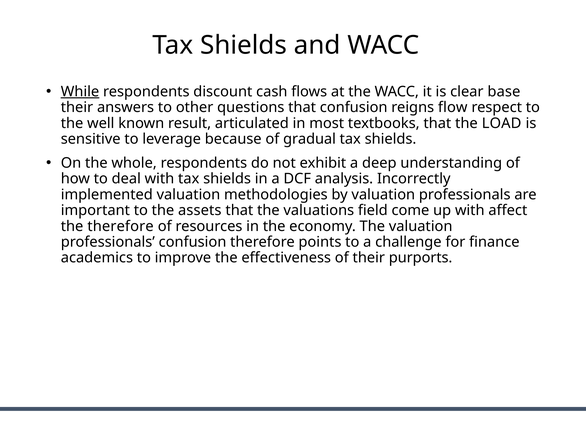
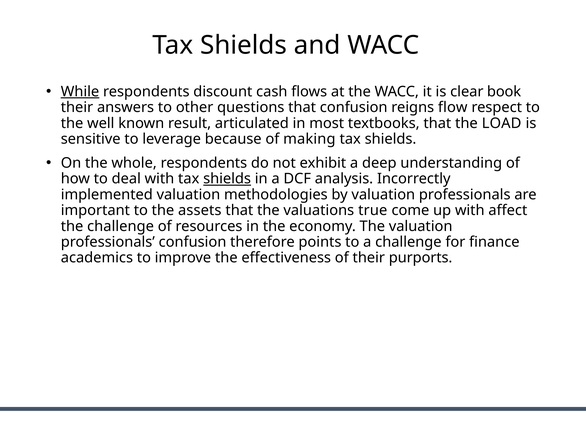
base: base -> book (504, 92)
gradual: gradual -> making (309, 139)
shields underline: none -> present (227, 179)
field: field -> true (373, 211)
the therefore: therefore -> challenge (121, 226)
